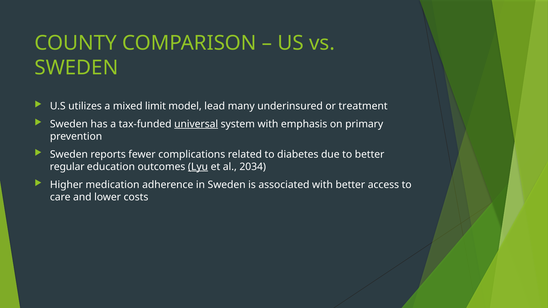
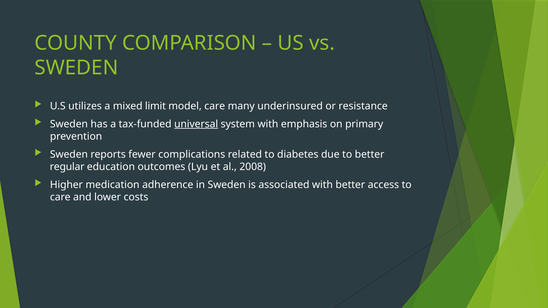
model lead: lead -> care (215, 106)
treatment: treatment -> resistance (363, 106)
Lyu underline: present -> none (198, 167)
2034: 2034 -> 2008 (253, 167)
